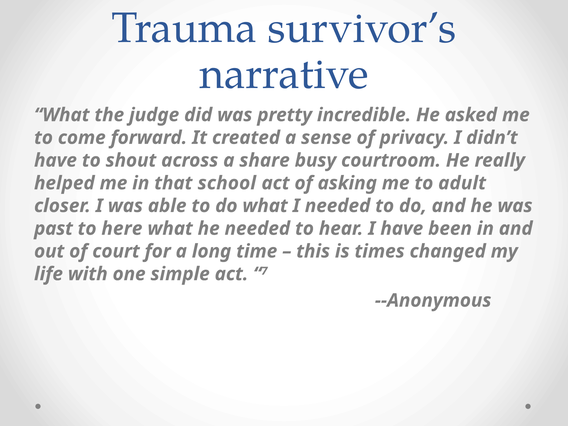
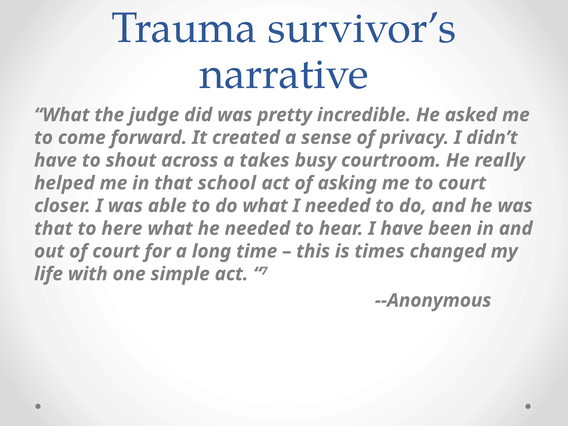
share: share -> takes (264, 160)
to adult: adult -> court (462, 183)
past: past -> that (53, 229)
